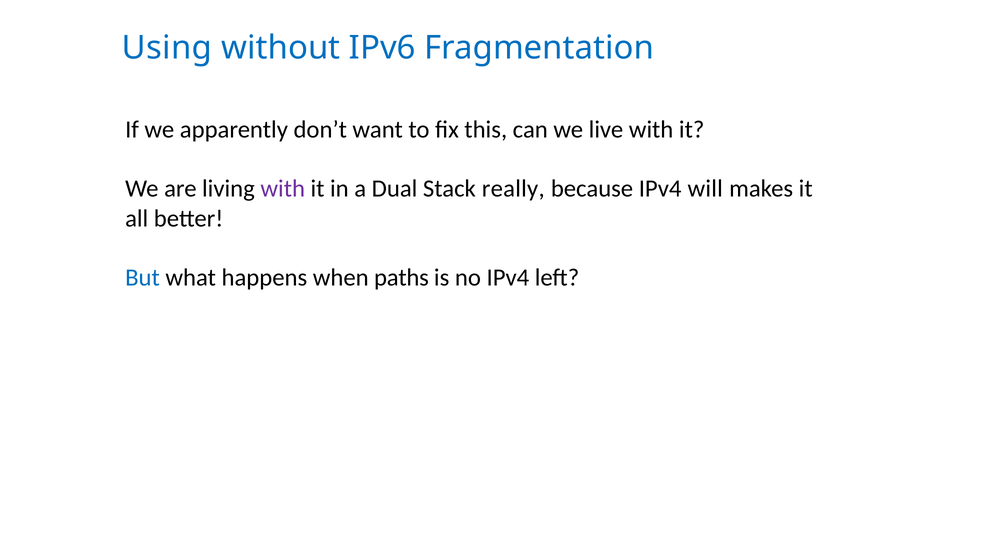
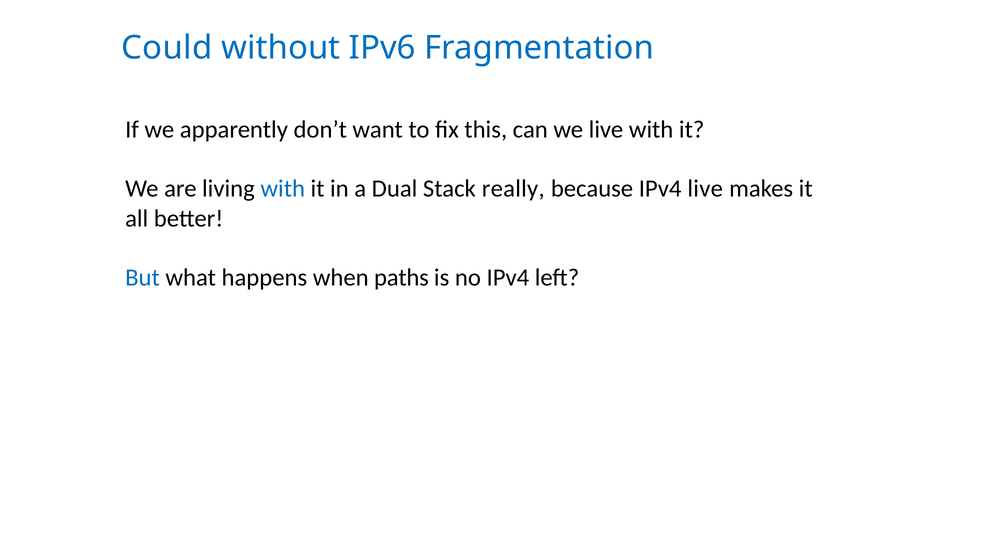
Using: Using -> Could (167, 48)
with colour: purple -> blue (283, 189)
IPv4 will: will -> live (705, 189)
